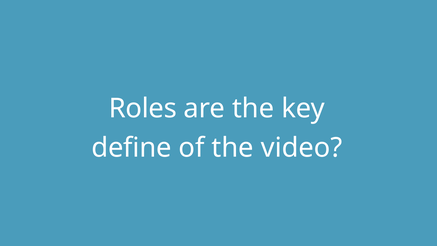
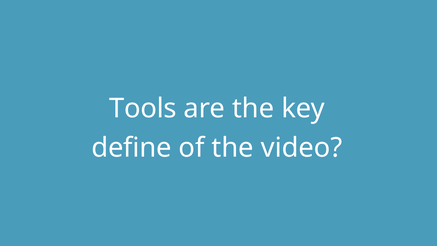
Roles: Roles -> Tools (143, 109)
